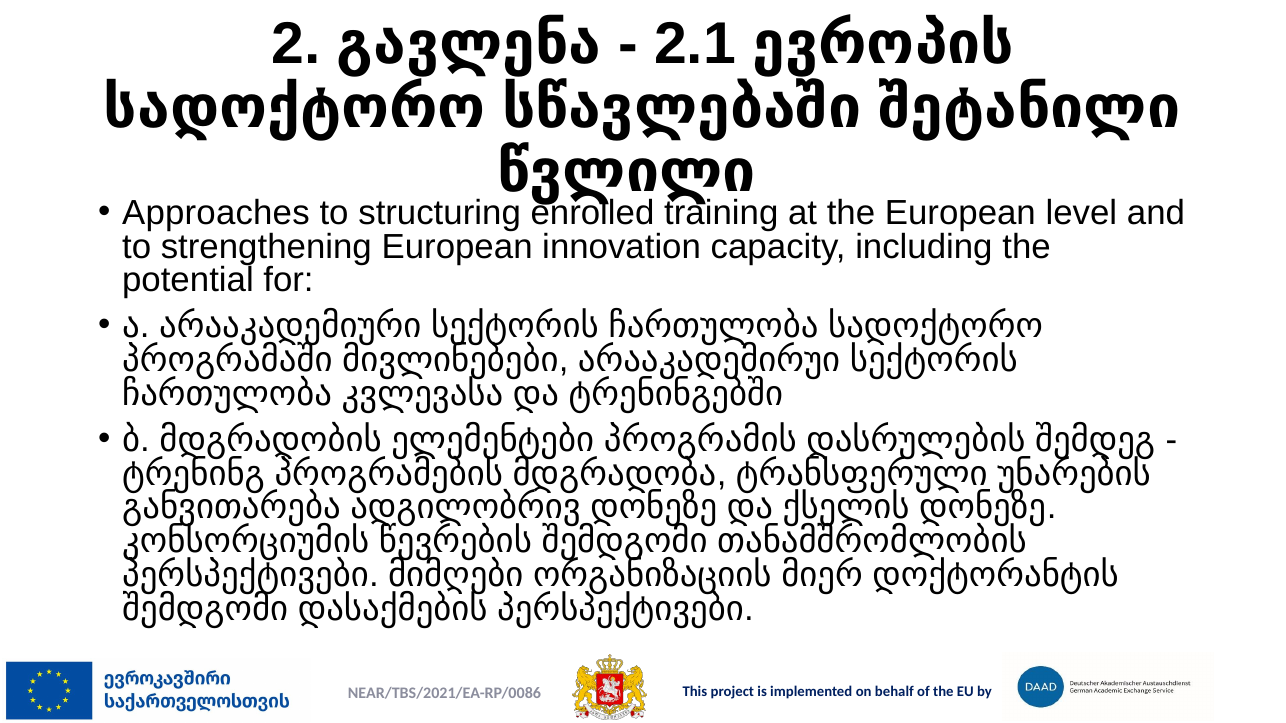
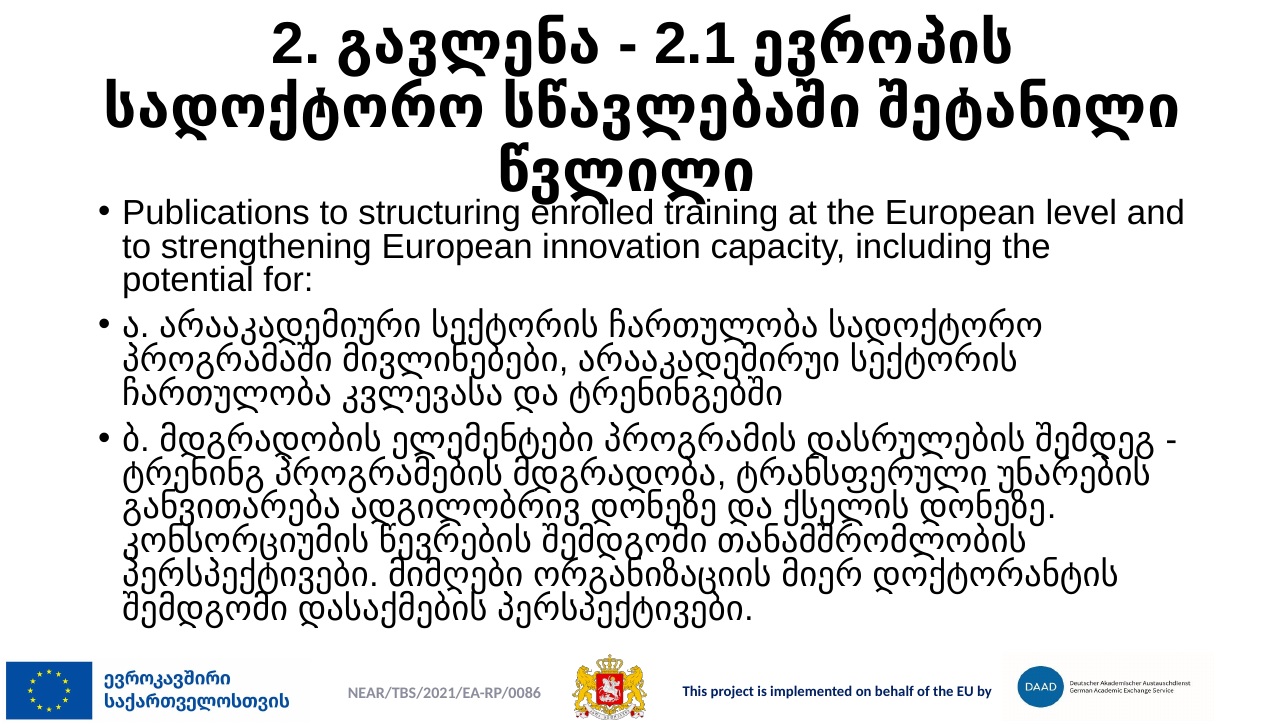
Approaches: Approaches -> Publications (216, 213)
